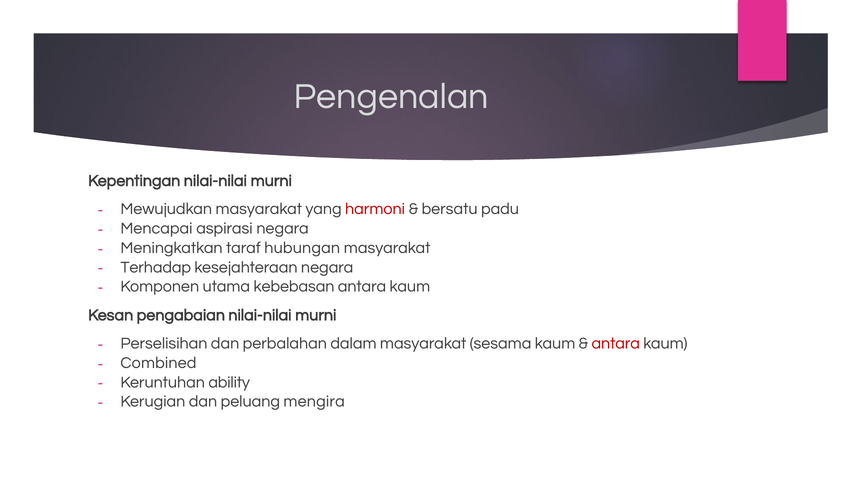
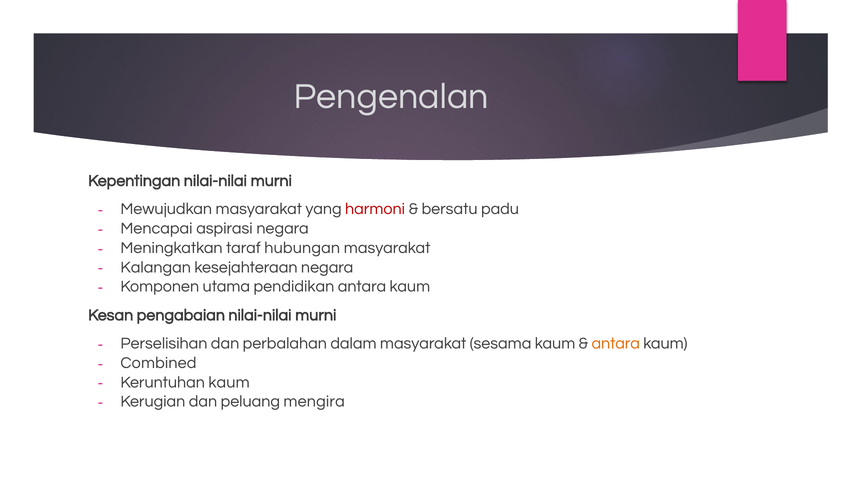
Terhadap: Terhadap -> Kalangan (156, 267)
kebebasan: kebebasan -> pendidikan (294, 287)
antara colour: red -> orange (616, 343)
Keruntuhan ability: ability -> kaum (229, 382)
